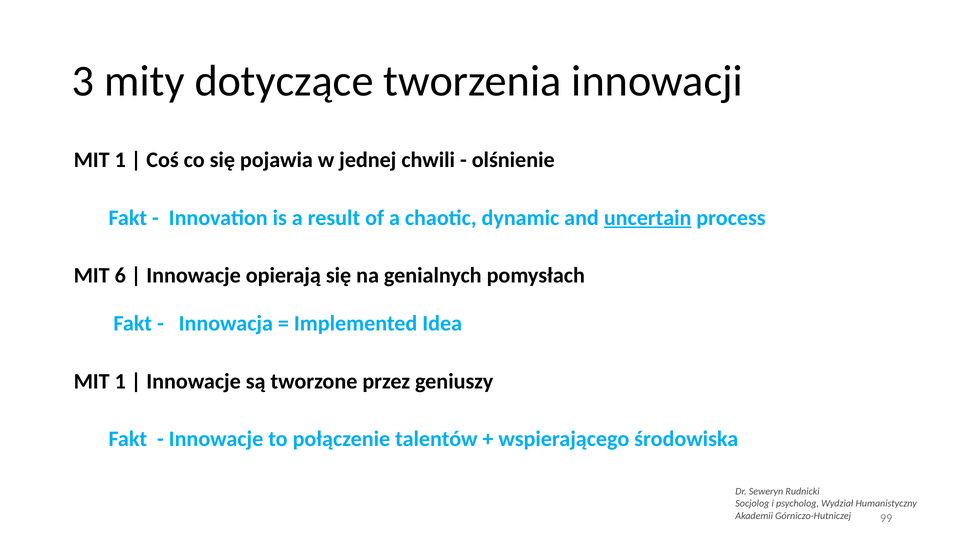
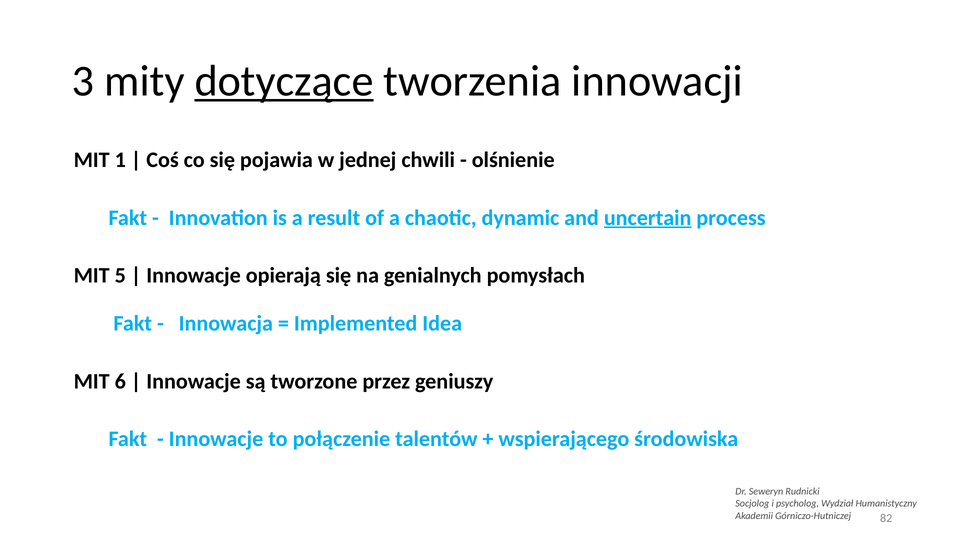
dotyczące underline: none -> present (284, 81)
6: 6 -> 5 (120, 276)
1: 1 -> 6 (120, 381)
99: 99 -> 82 (886, 519)
